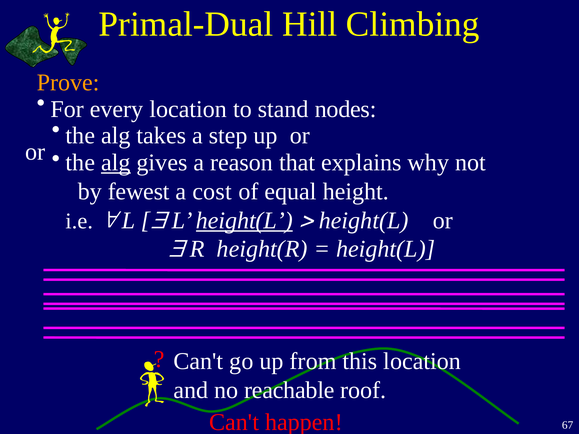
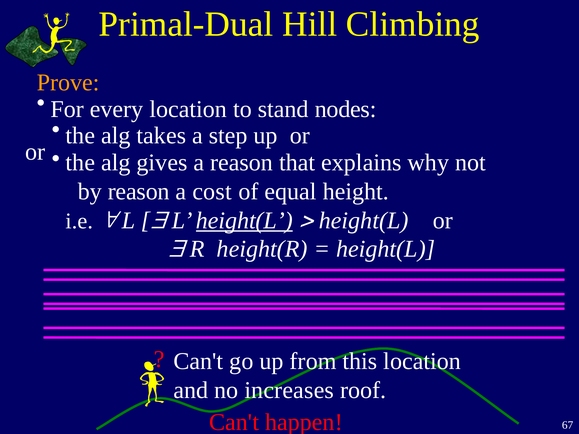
alg underline: present -> none (116, 163)
by fewest: fewest -> reason (139, 192)
reachable: reachable -> increases (289, 391)
